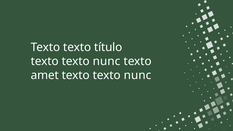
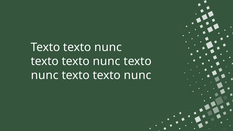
título: título -> nunc (108, 47)
amet: amet -> nunc (45, 75)
